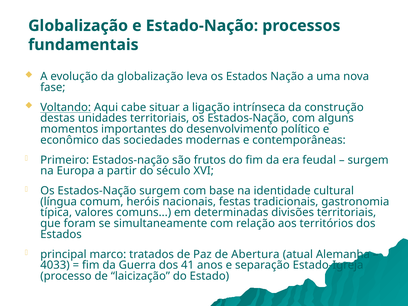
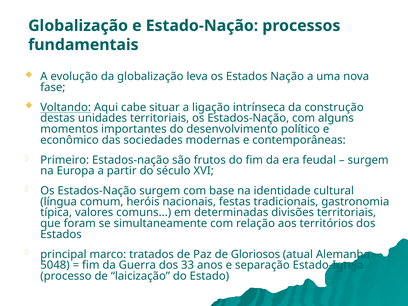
Abertura: Abertura -> Gloriosos (255, 254)
4033: 4033 -> 5048 (55, 265)
41: 41 -> 33 (188, 265)
